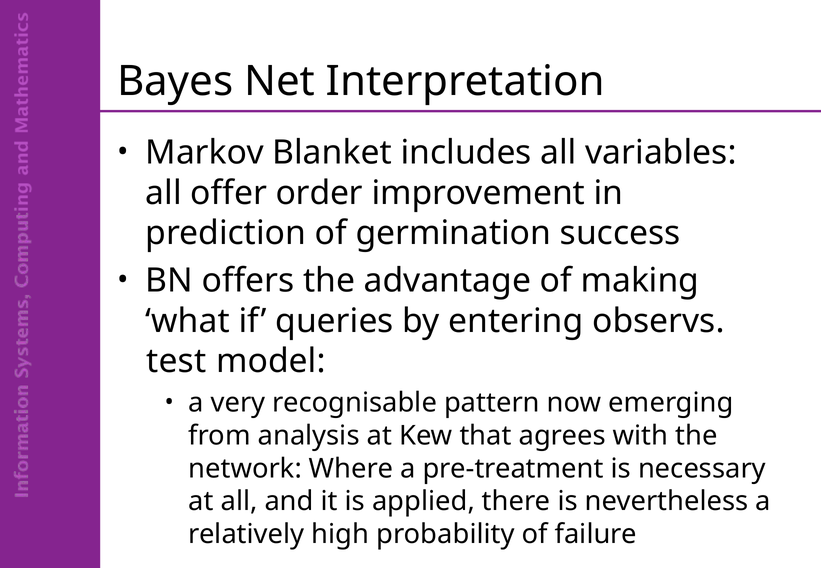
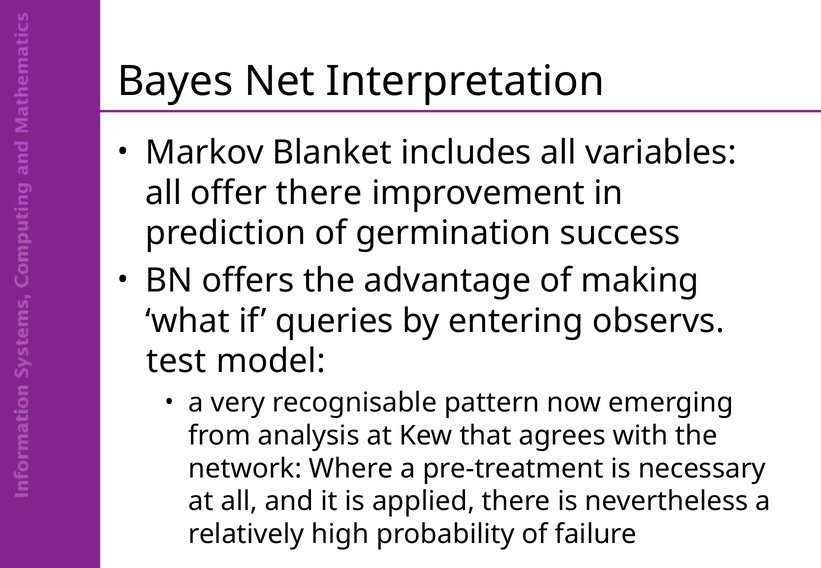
offer order: order -> there (319, 193)
